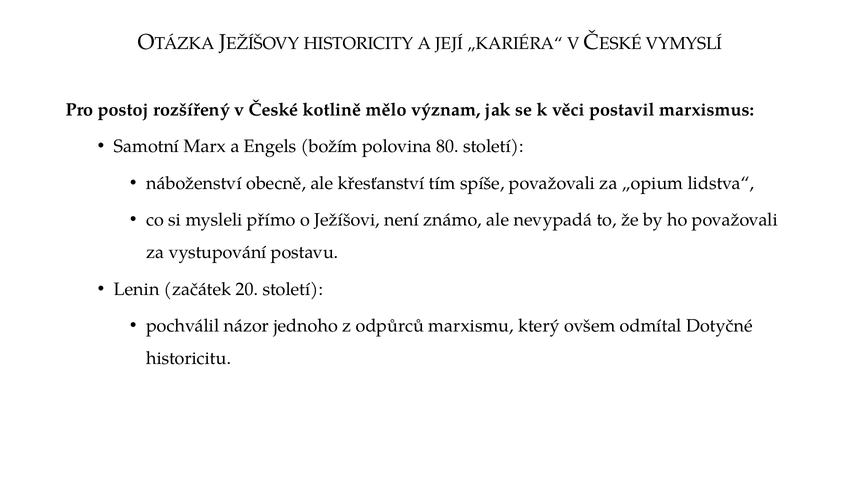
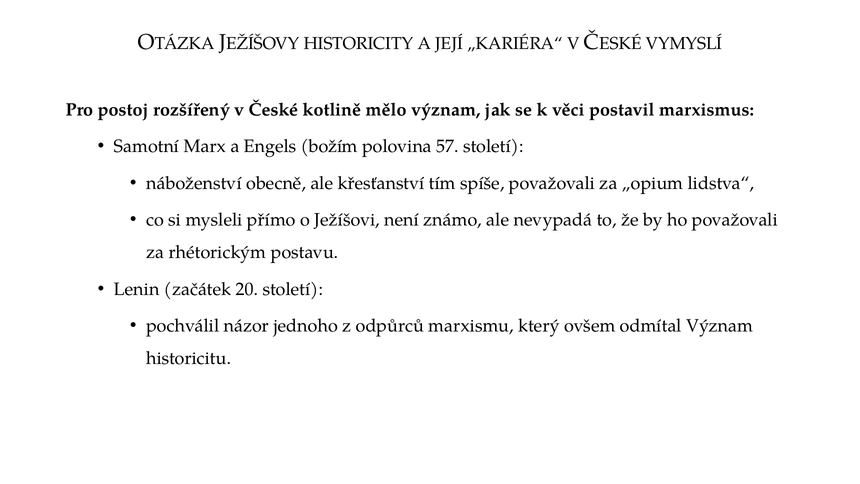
80: 80 -> 57 (448, 146)
vystupování: vystupování -> rhétorickým (217, 252)
odmítal Dotyčné: Dotyčné -> Význam (720, 326)
